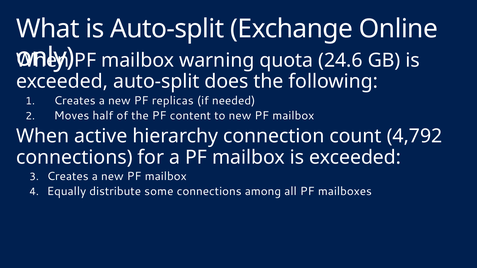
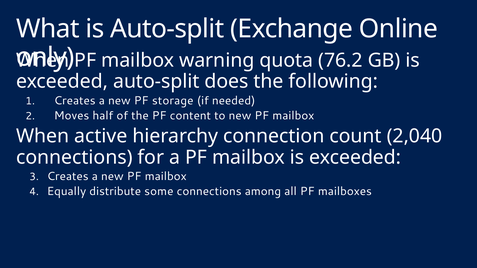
24.6: 24.6 -> 76.2 (340, 60)
replicas: replicas -> storage (173, 101)
4,792: 4,792 -> 2,040 (415, 136)
